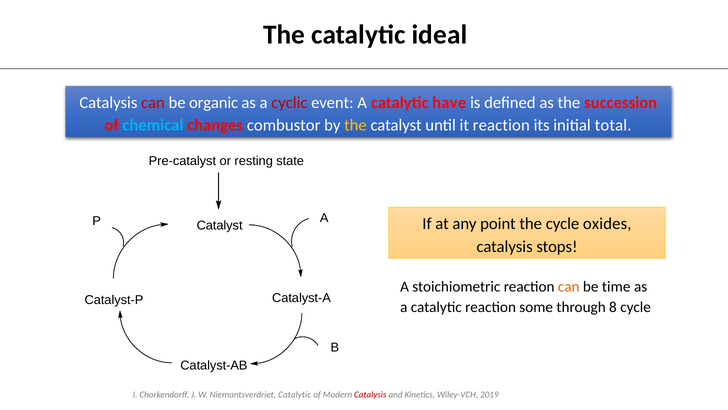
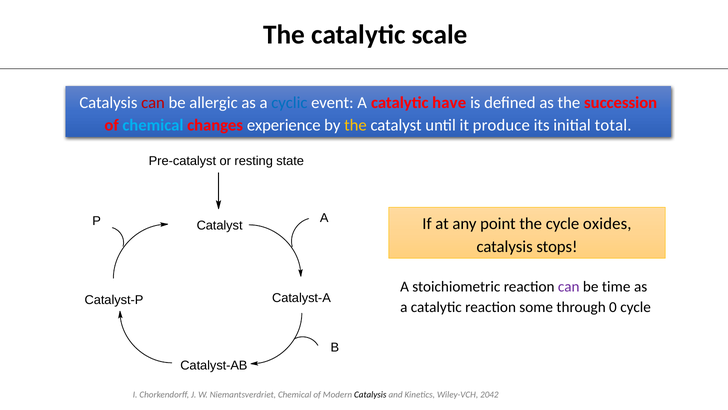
ideal: ideal -> scale (440, 35)
organic: organic -> allergic (213, 102)
cyclic colour: red -> blue (289, 102)
combustor: combustor -> experience (284, 125)
it reaction: reaction -> produce (501, 125)
can colour: orange -> purple (569, 286)
8: 8 -> 0 (613, 307)
Niemantsverdriet Catalytic: Catalytic -> Chemical (295, 394)
Catalysis colour: red -> black (370, 394)
2019: 2019 -> 2042 (489, 394)
